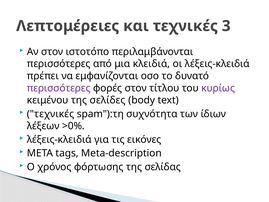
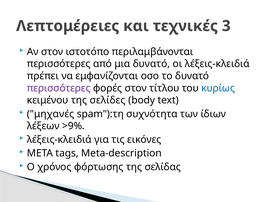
μια κλειδιά: κλειδιά -> δυνατό (151, 64)
κυρίως colour: purple -> blue (218, 88)
τεχνικές: τεχνικές -> μηχανές (51, 114)
>0%: >0% -> >9% (73, 126)
